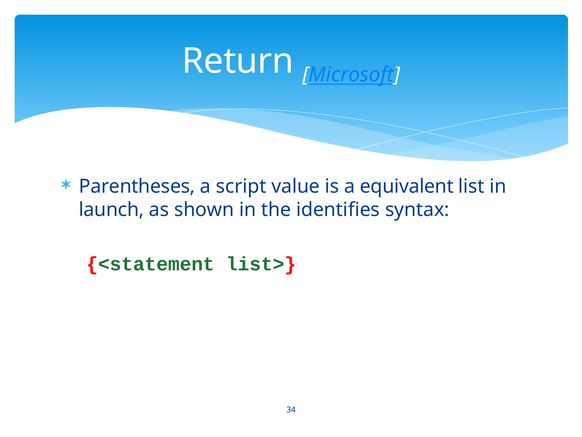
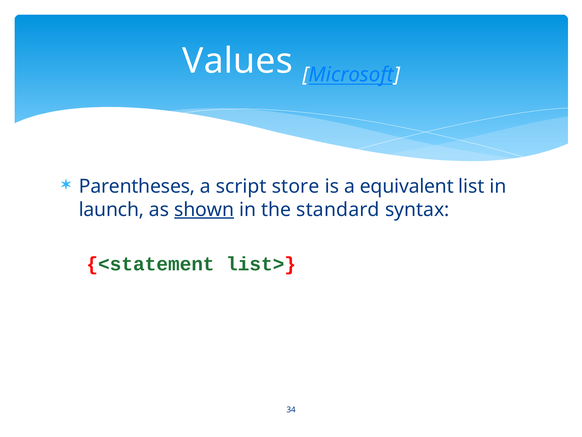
Return: Return -> Values (238, 61)
value: value -> store (296, 186)
shown underline: none -> present (204, 209)
identifies: identifies -> standard (338, 209)
